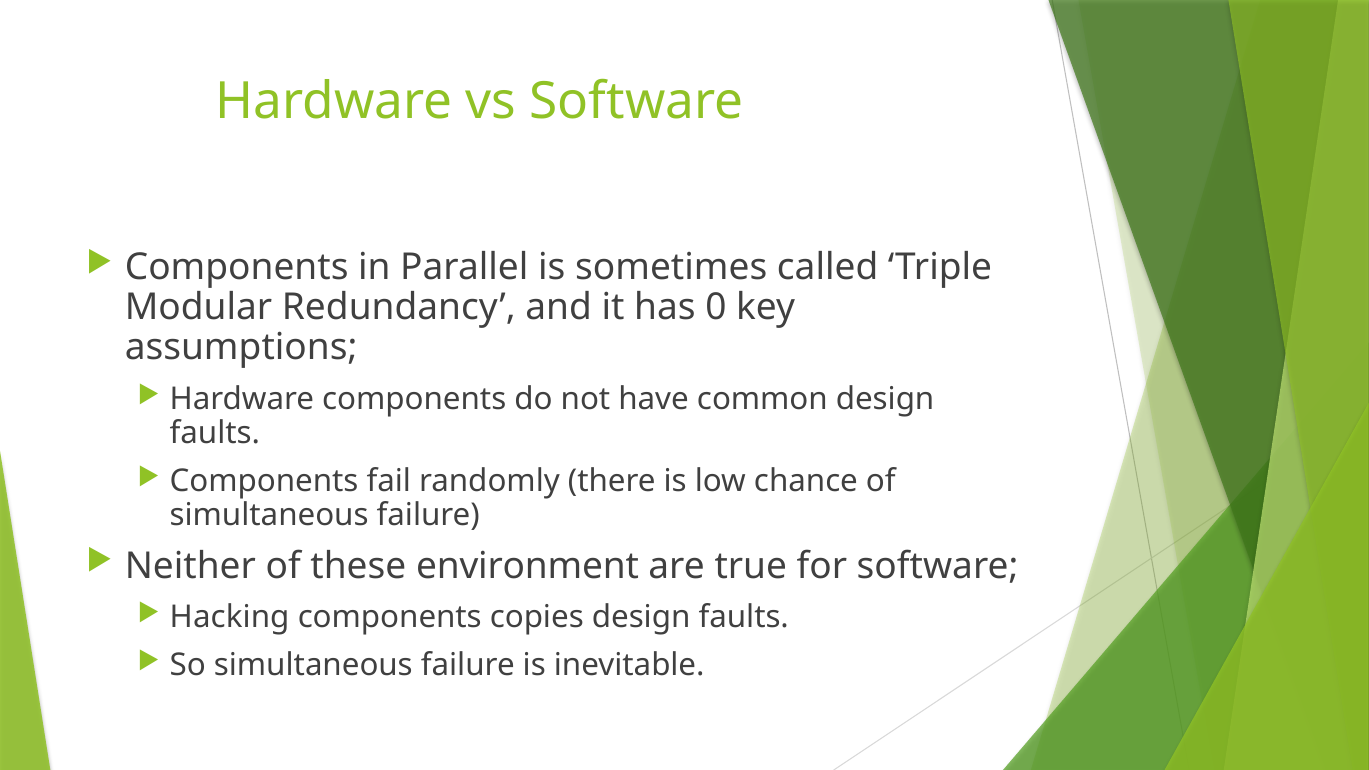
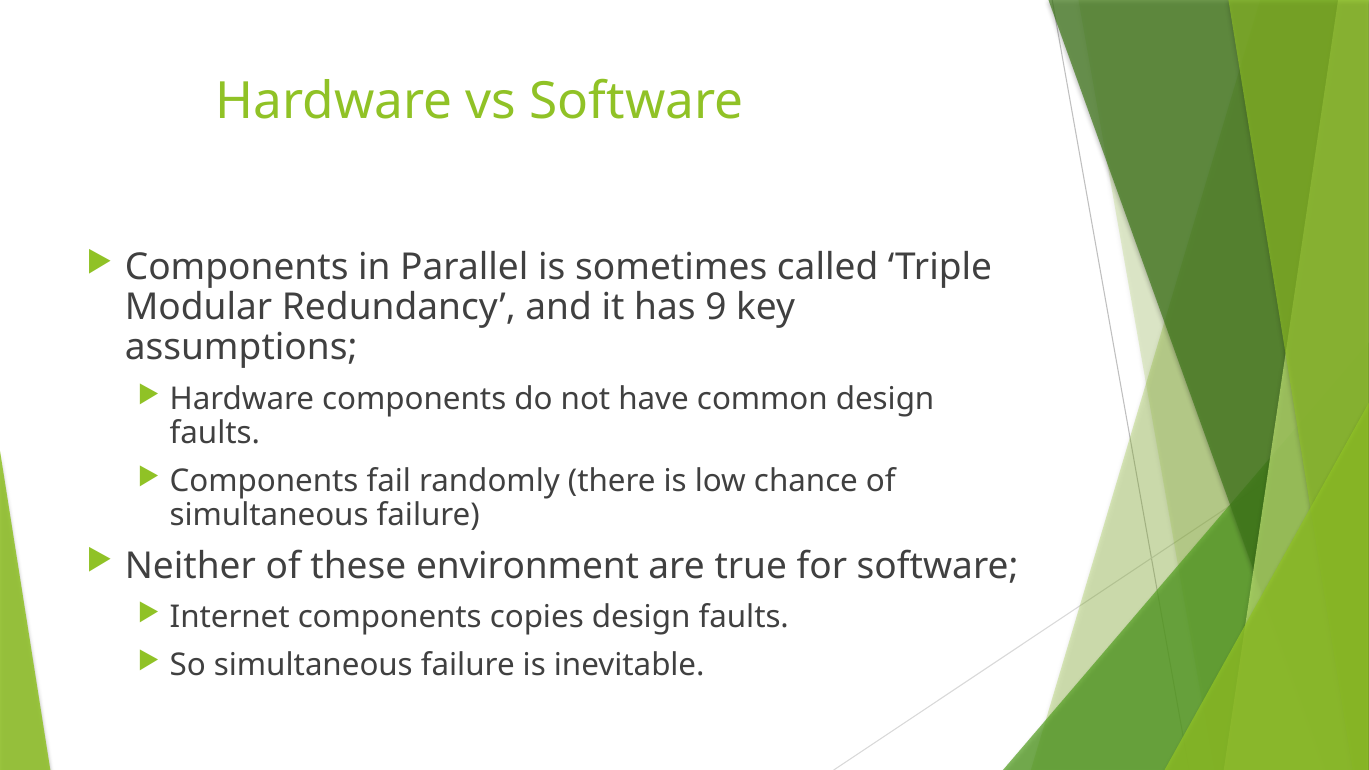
0: 0 -> 9 (716, 308)
Hacking: Hacking -> Internet (230, 617)
